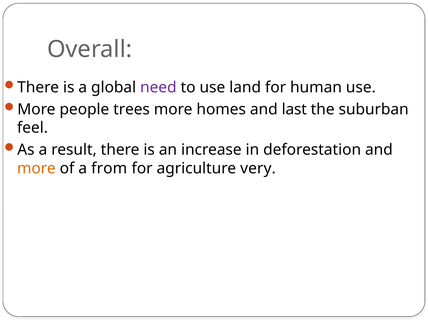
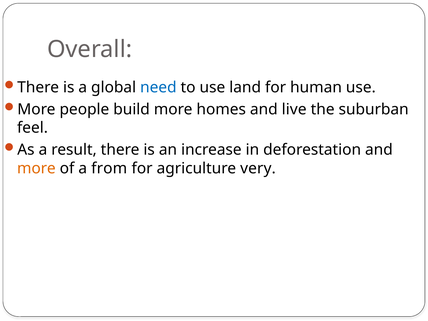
need colour: purple -> blue (158, 87)
trees: trees -> build (132, 109)
last: last -> live (294, 109)
